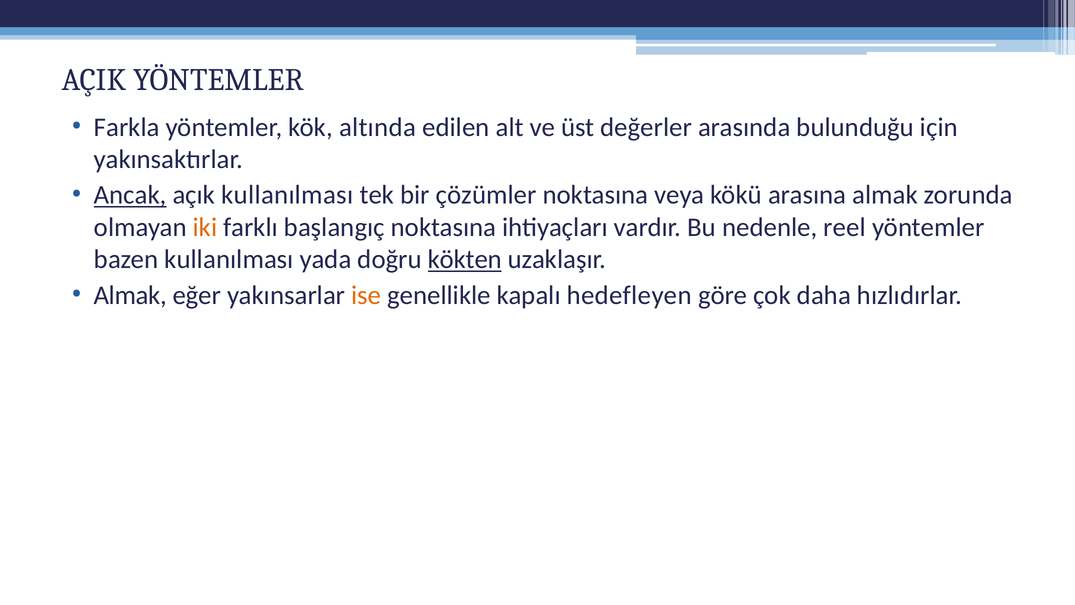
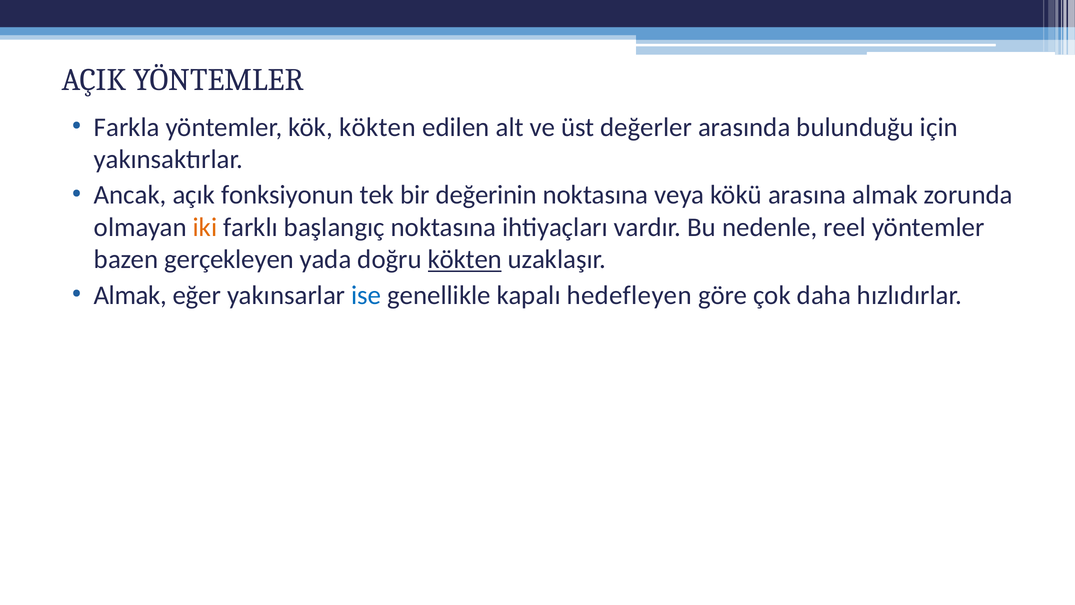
kök altında: altında -> kökten (377, 127)
Ancak underline: present -> none (130, 195)
açık kullanılması: kullanılması -> fonksiyonun (287, 195)
çözümler: çözümler -> değerinin (486, 195)
bazen kullanılması: kullanılması -> gerçekleyen (229, 259)
ise colour: orange -> blue (366, 295)
